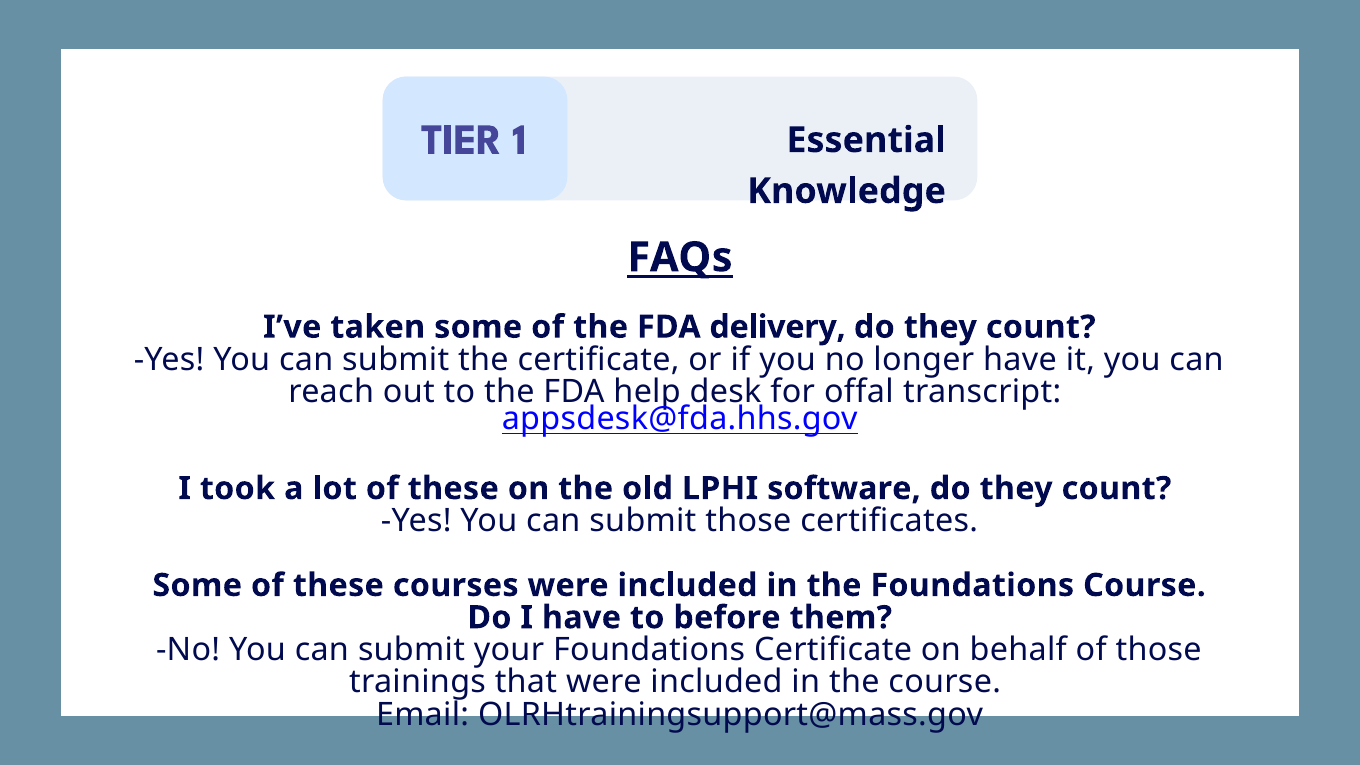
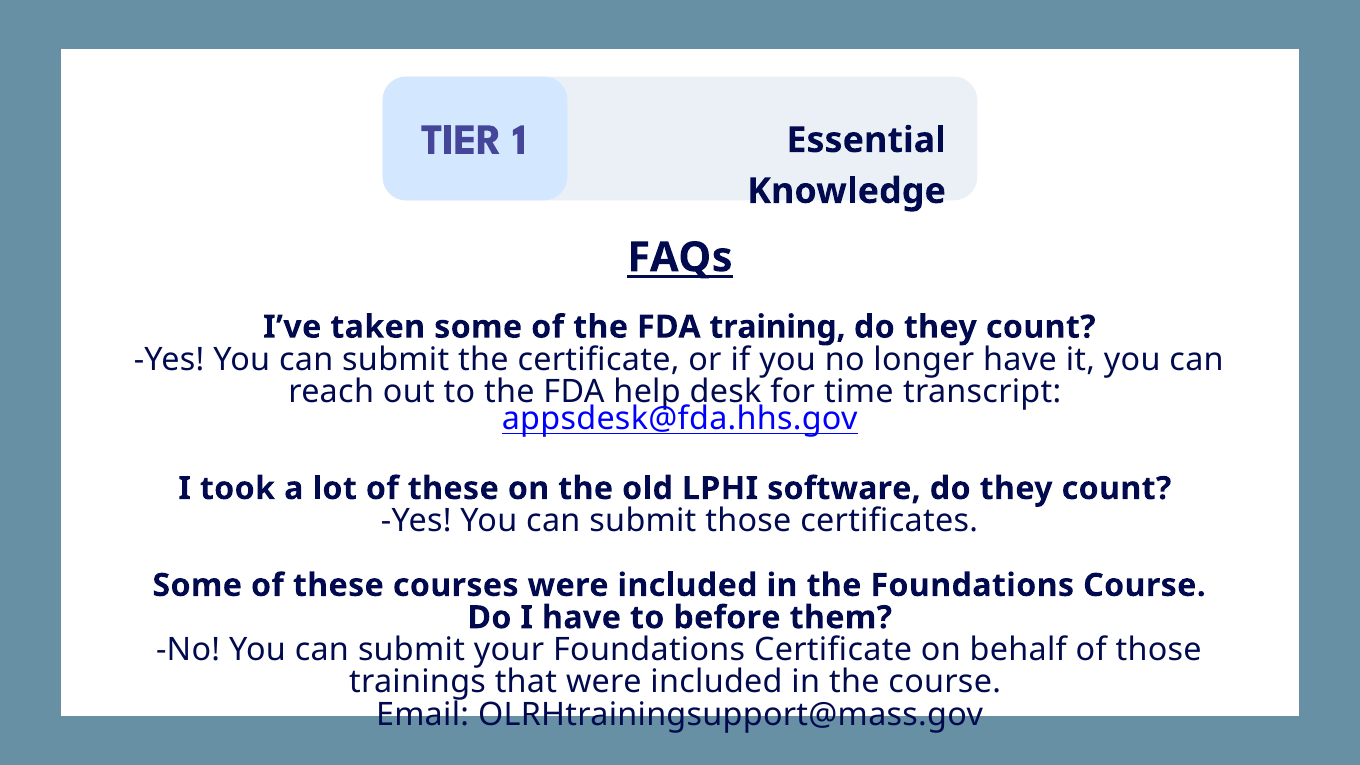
delivery: delivery -> training (778, 327)
offal: offal -> time (859, 392)
